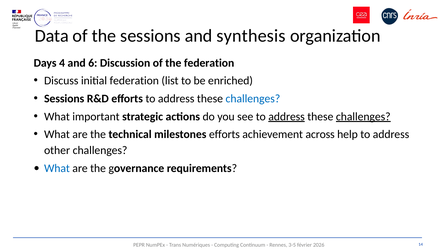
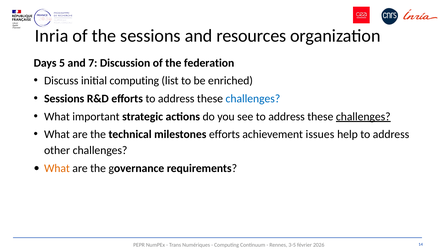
Data: Data -> Inria (52, 36)
synthesis: synthesis -> resources (251, 36)
4: 4 -> 5 (62, 63)
6: 6 -> 7 (93, 63)
initial federation: federation -> computing (134, 81)
address underline: present -> none (287, 116)
across: across -> issues (320, 134)
What colour: blue -> orange (57, 168)
